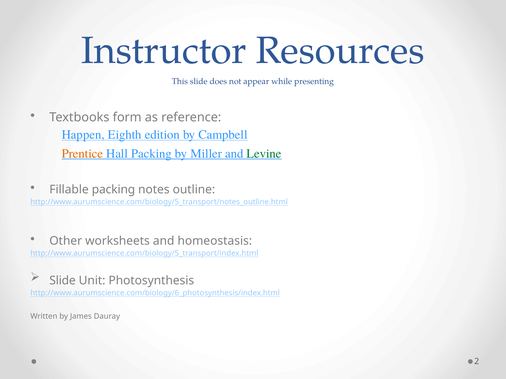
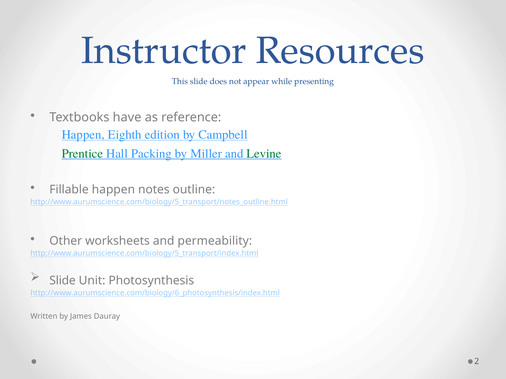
form: form -> have (127, 118)
Prentice colour: orange -> green (82, 154)
Fillable packing: packing -> happen (113, 190)
homeostasis: homeostasis -> permeability (215, 241)
